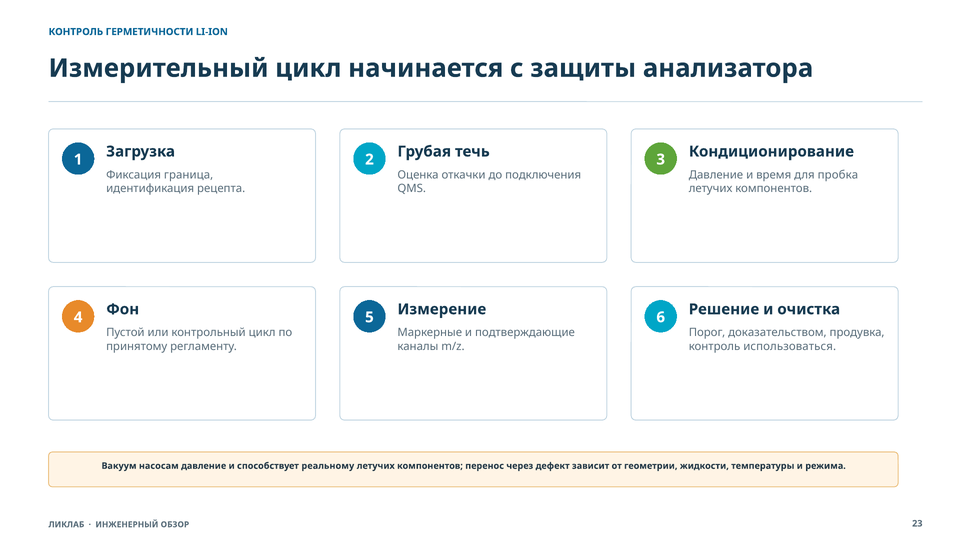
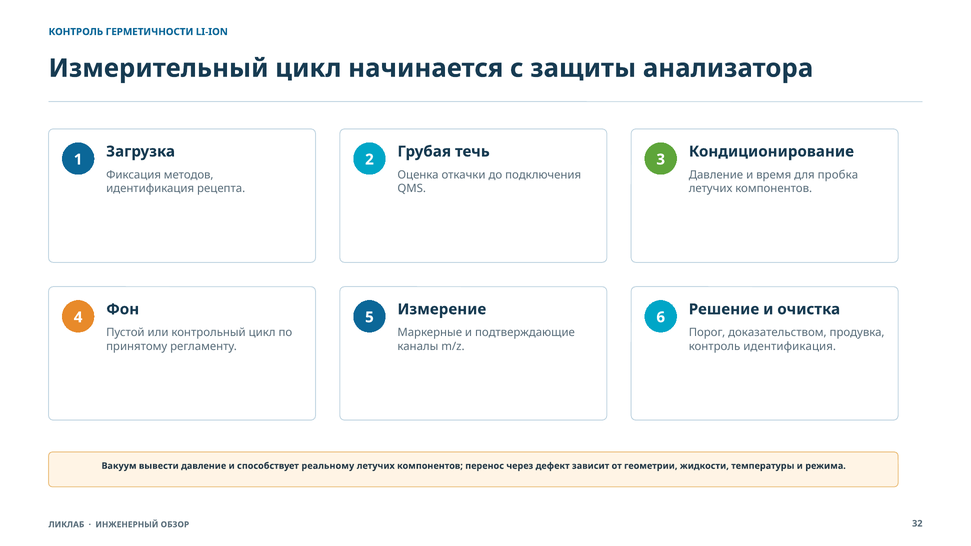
граница: граница -> методов (189, 175)
контроль использоваться: использоваться -> идентификация (790, 347)
насосам: насосам -> вывести (159, 466)
23: 23 -> 32 (917, 524)
